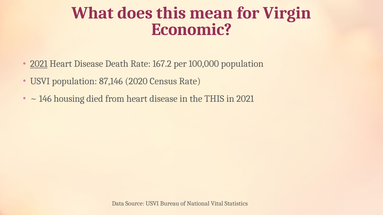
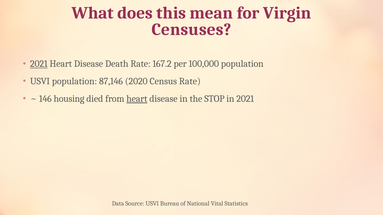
Economic: Economic -> Censuses (191, 30)
heart underline: none -> present (137, 99)
the THIS: THIS -> STOP (214, 99)
